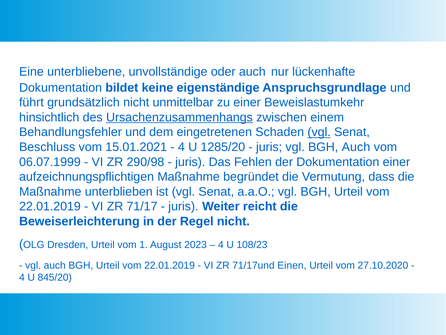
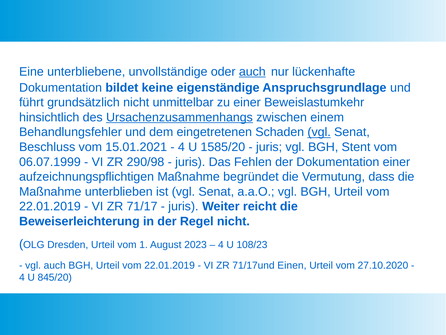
auch underline: none -> present (252, 72)
1285/20: 1285/20 -> 1585/20 (223, 147)
BGH Auch: Auch -> Stent (356, 147)
